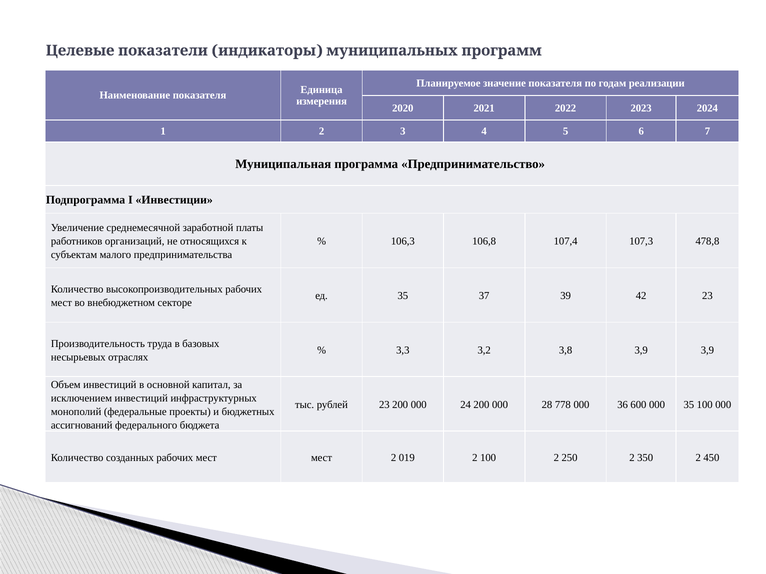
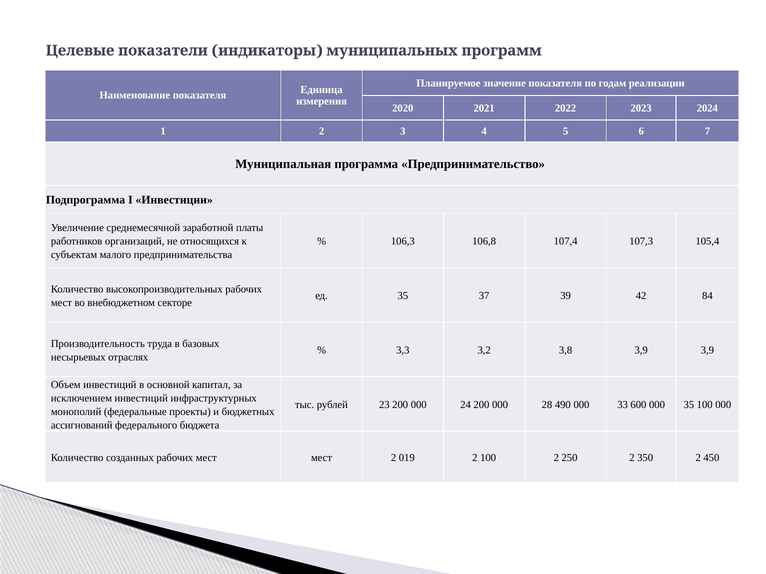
478,8: 478,8 -> 105,4 (707, 242)
42 23: 23 -> 84 (707, 296)
778: 778 -> 490 (563, 405)
36: 36 -> 33 (623, 405)
